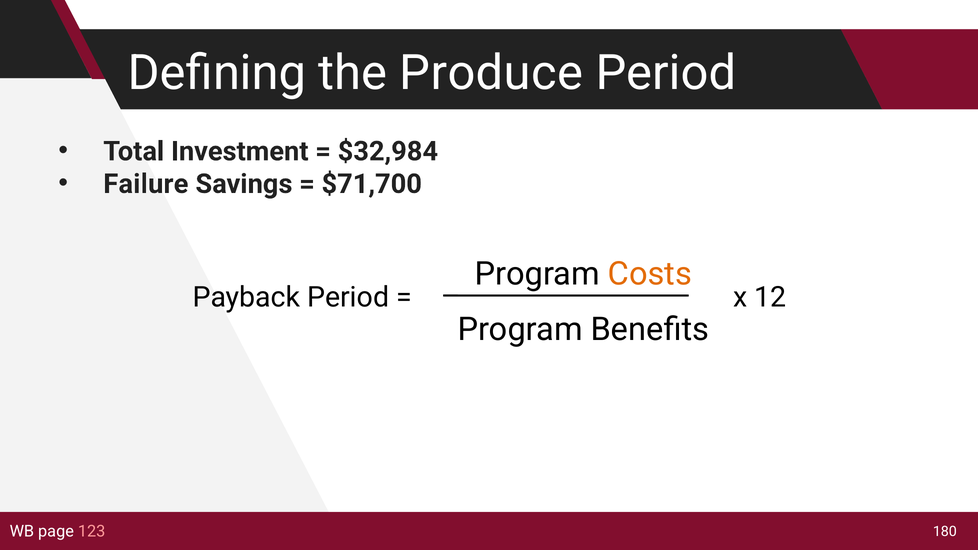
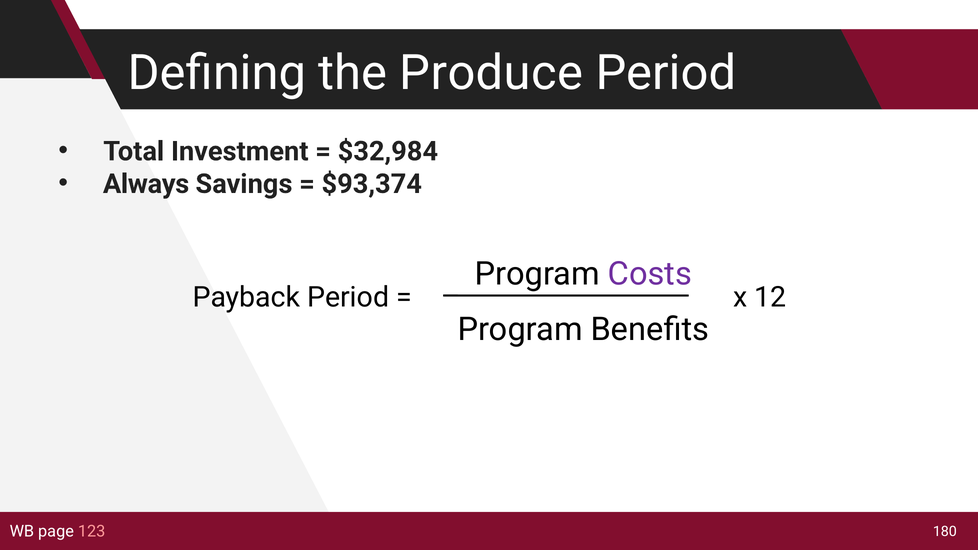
Failure: Failure -> Always (146, 184)
$71,700: $71,700 -> $93,374 (372, 184)
Costs colour: orange -> purple (650, 274)
